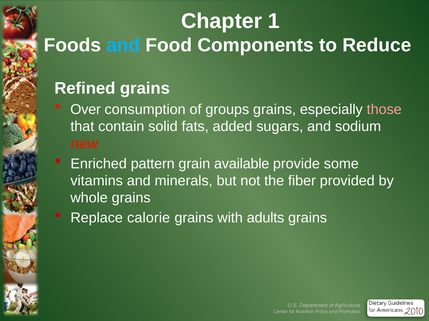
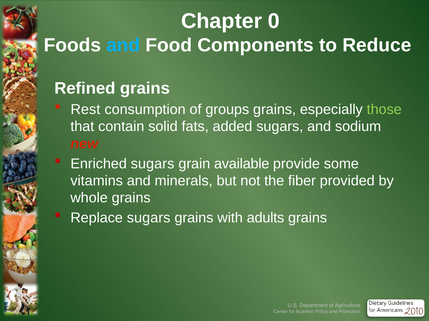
1: 1 -> 0 (274, 21)
Over: Over -> Rest (85, 110)
those colour: pink -> light green (384, 110)
Enriched pattern: pattern -> sugars (153, 164)
Replace calorie: calorie -> sugars (149, 218)
